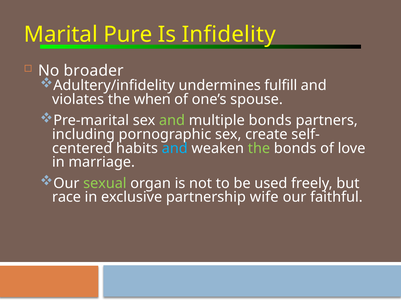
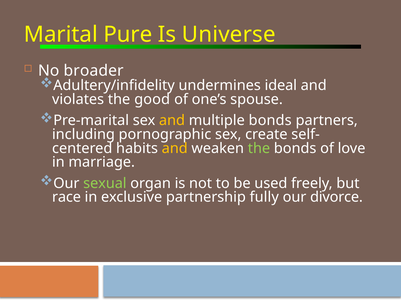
Infidelity: Infidelity -> Universe (229, 34)
fulfill: fulfill -> ideal (281, 85)
when: when -> good (152, 99)
and colour: light green -> yellow (172, 120)
and colour: light blue -> yellow (175, 148)
wife: wife -> fully (264, 197)
faithful: faithful -> divorce (336, 197)
